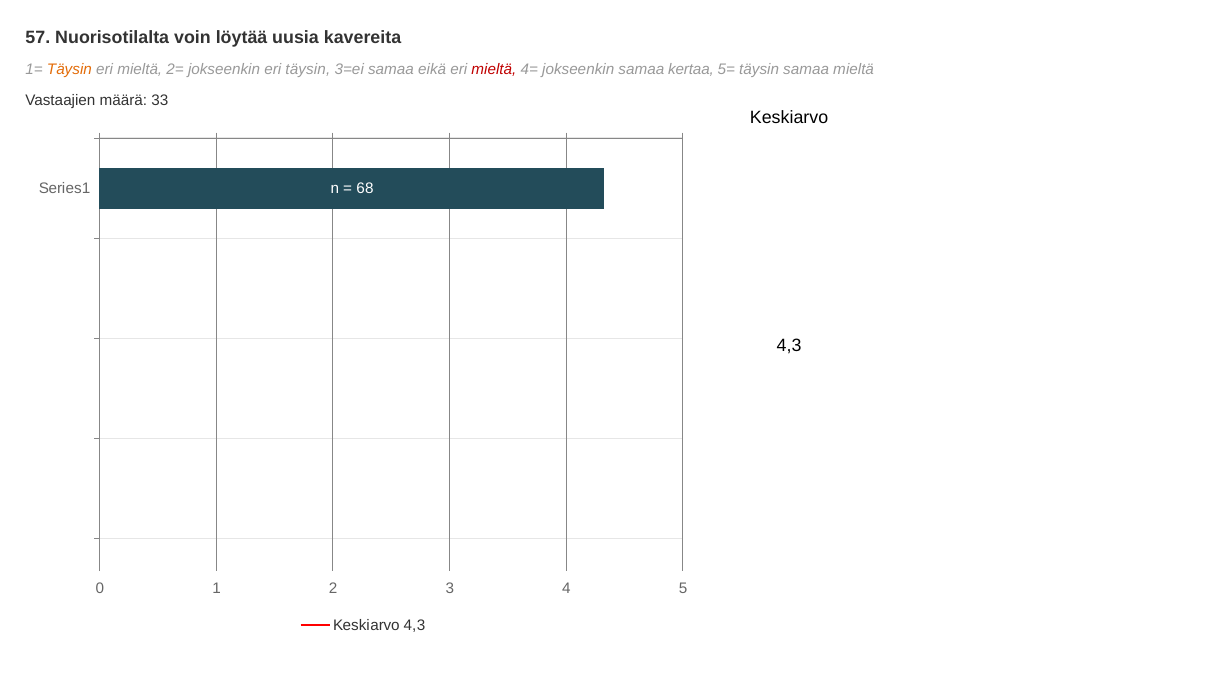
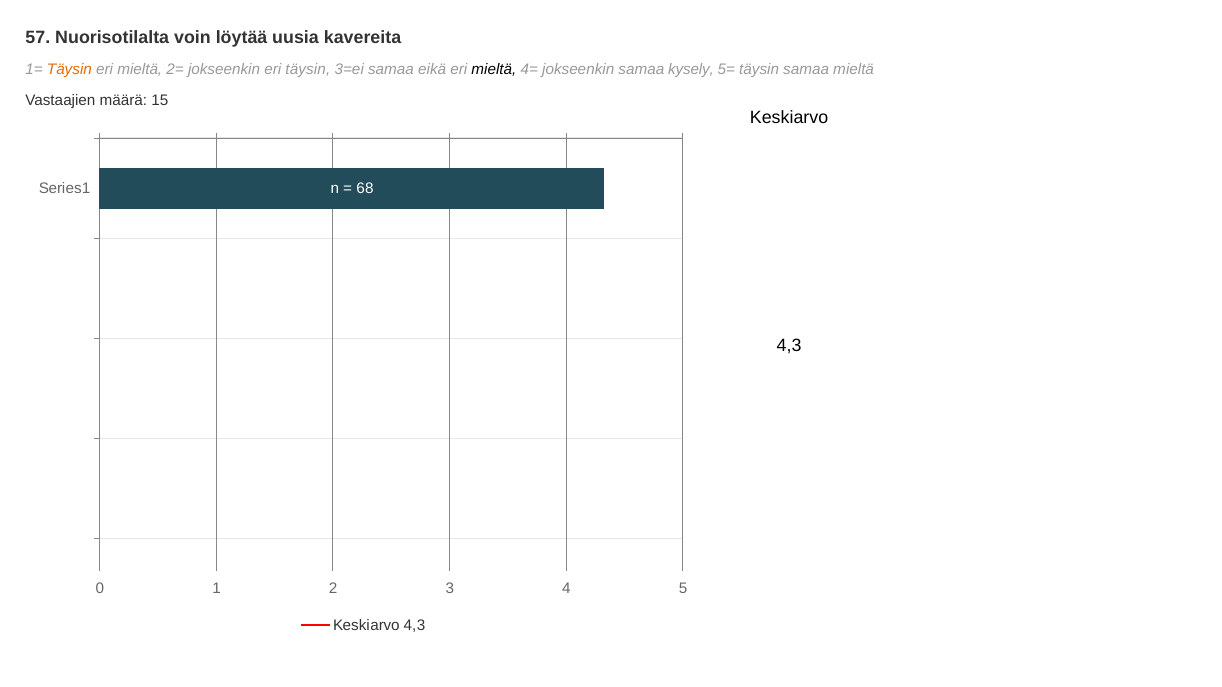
mieltä colour: red -> black (494, 70)
kertaa: kertaa -> kysely (691, 70)
33: 33 -> 15 (160, 101)
